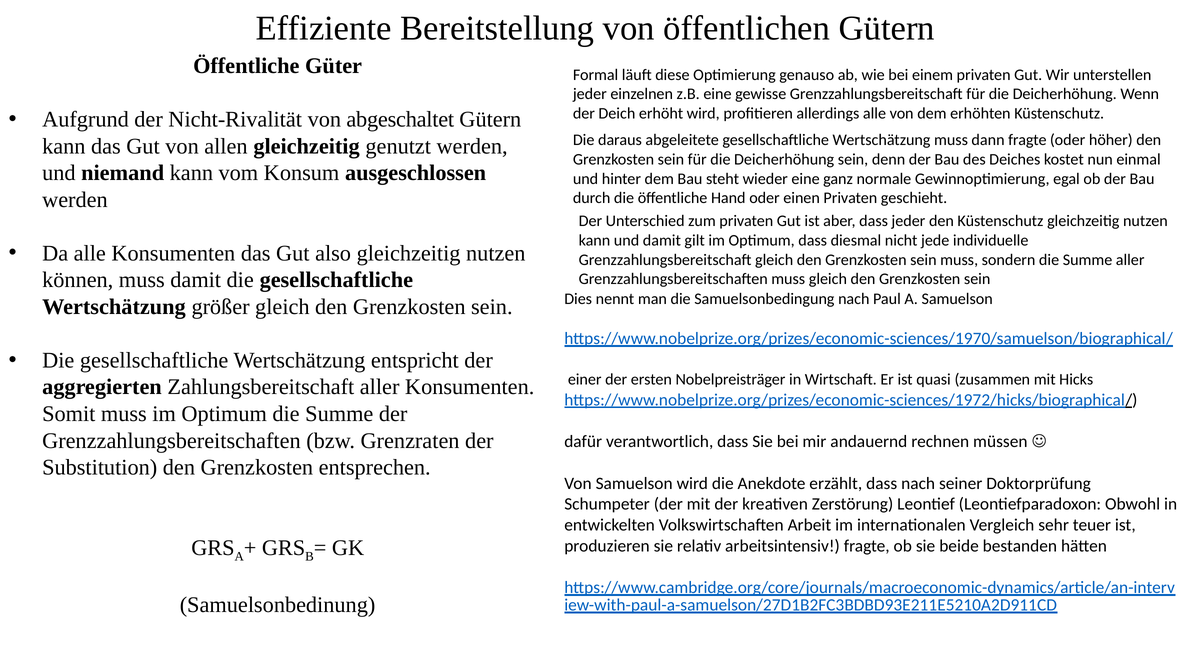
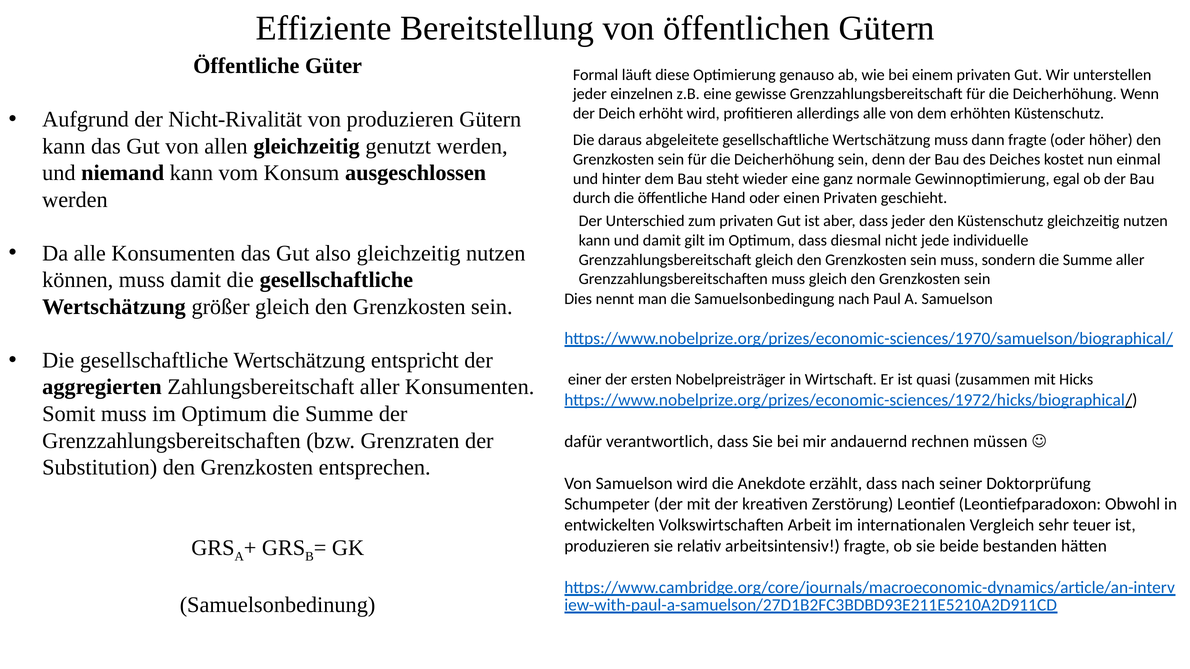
von abgeschaltet: abgeschaltet -> produzieren (400, 120)
